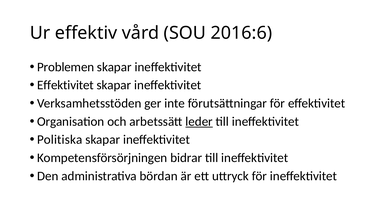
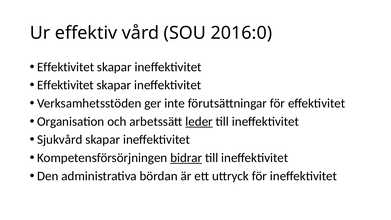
2016:6: 2016:6 -> 2016:0 (241, 33)
Problemen: Problemen -> Effektivitet (66, 67)
Politiska: Politiska -> Sjukvård (60, 140)
bidrar underline: none -> present (186, 158)
